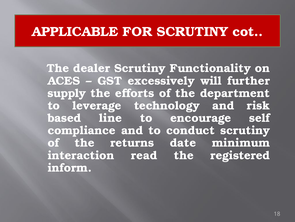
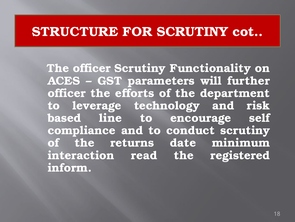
APPLICABLE: APPLICABLE -> STRUCTURE (75, 32)
The dealer: dealer -> officer (92, 68)
excessively: excessively -> parameters (161, 81)
supply: supply -> officer (67, 93)
